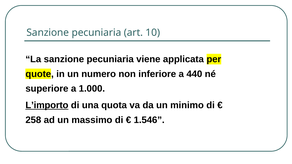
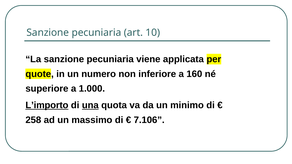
440: 440 -> 160 (194, 74)
una underline: none -> present (90, 105)
1.546: 1.546 -> 7.106 (149, 120)
